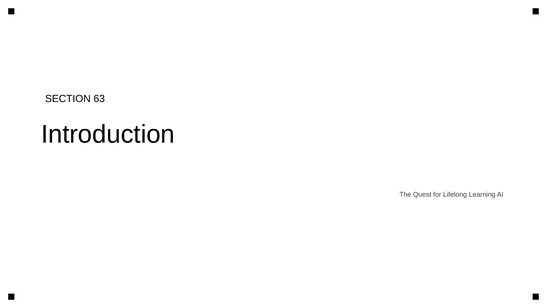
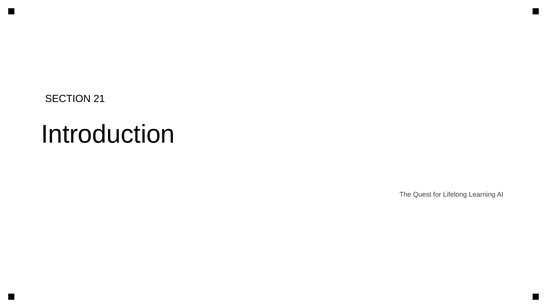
63: 63 -> 21 (99, 99)
